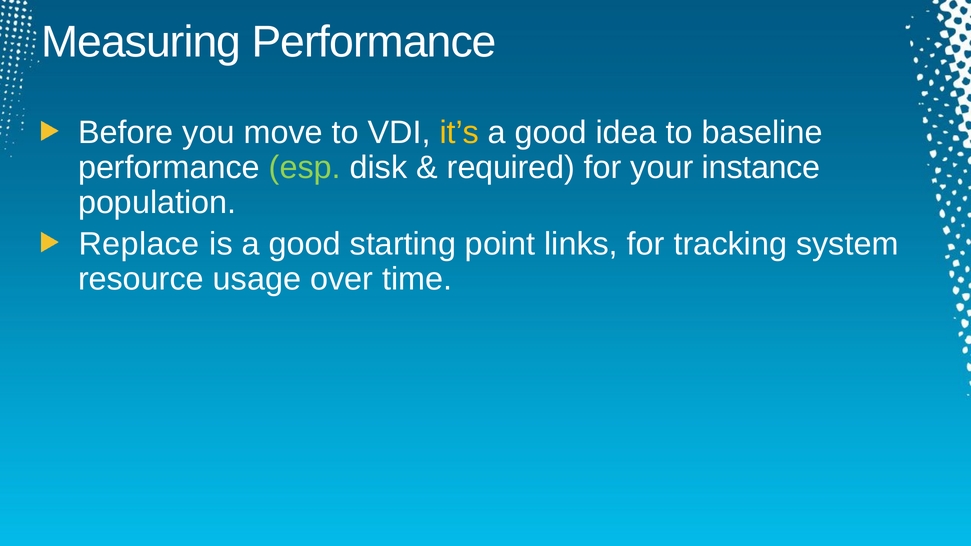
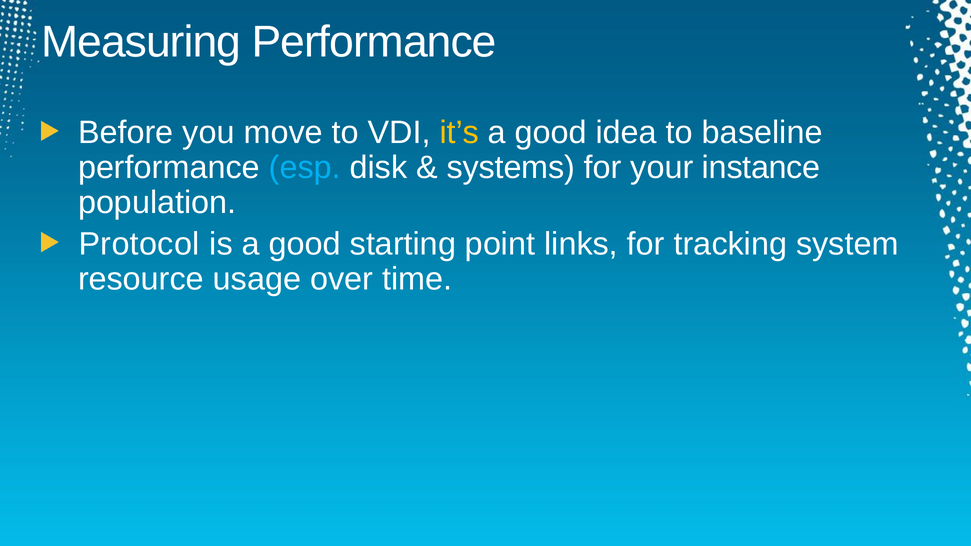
esp colour: light green -> light blue (305, 168)
required: required -> systems (511, 168)
Replace: Replace -> Protocol (139, 244)
